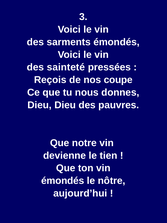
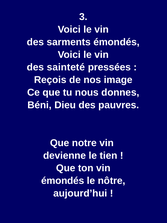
coupe: coupe -> image (118, 80)
Dieu: Dieu -> Béni (40, 105)
